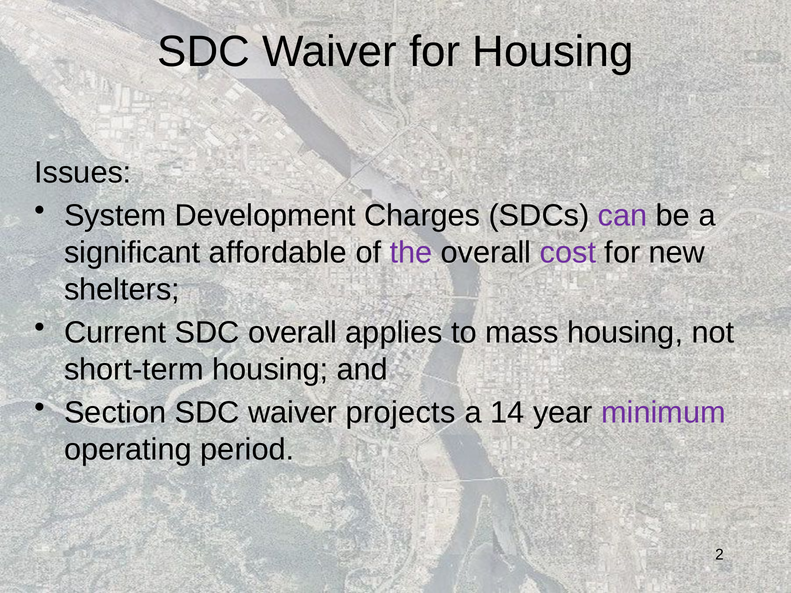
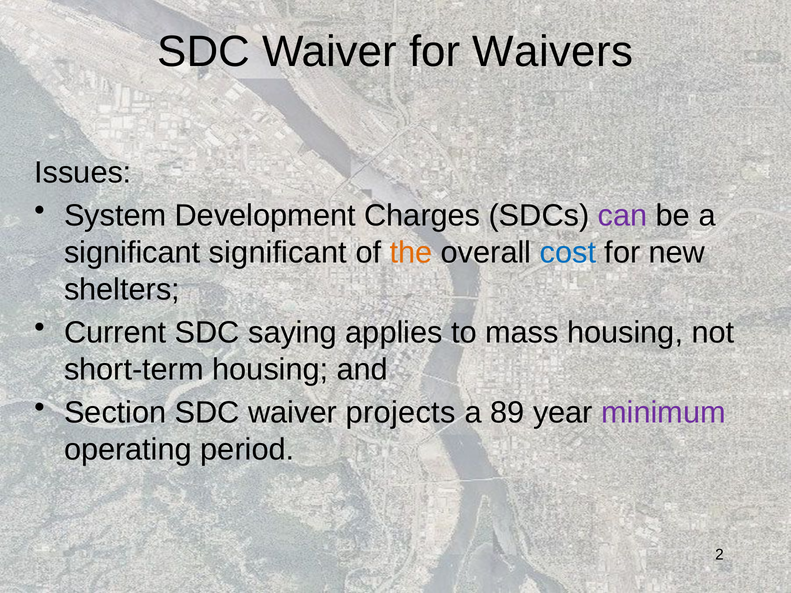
for Housing: Housing -> Waivers (553, 52)
significant affordable: affordable -> significant (278, 253)
the colour: purple -> orange (411, 253)
cost colour: purple -> blue (568, 253)
SDC overall: overall -> saying (293, 333)
14: 14 -> 89 (507, 413)
